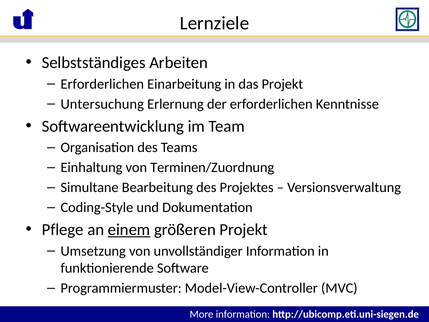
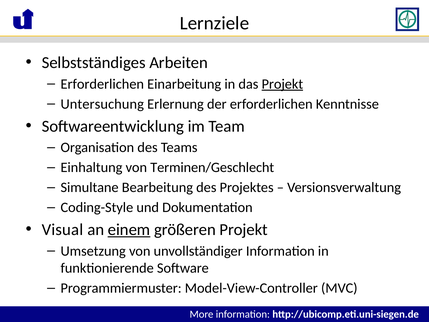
Projekt underline: none -> present (282, 84)
Terminen/Zuordnung: Terminen/Zuordnung -> Terminen/Geschlecht (212, 167)
Pflege: Pflege -> Visual (63, 230)
